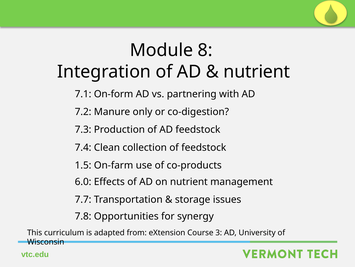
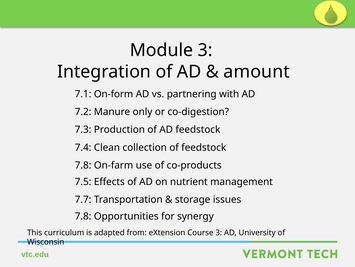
Module 8: 8 -> 3 (205, 50)
nutrient: nutrient -> amount (257, 72)
1.5: 1.5 -> 7.8 (83, 165)
6.0: 6.0 -> 7.5 (83, 181)
